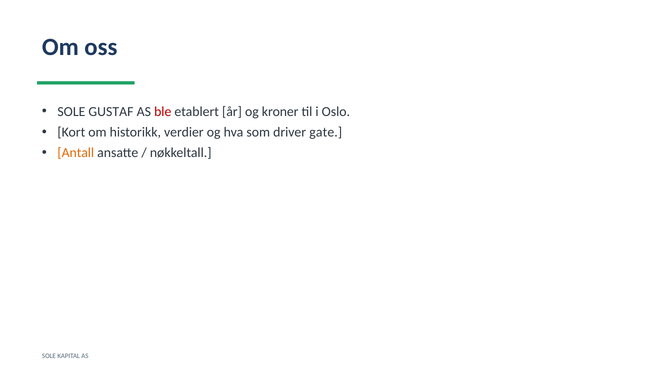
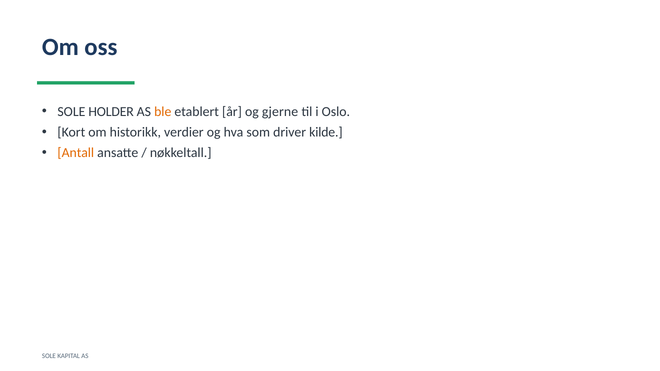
GUSTAF: GUSTAF -> HOLDER (111, 112)
ble colour: red -> orange (163, 112)
kroner: kroner -> gjerne (280, 112)
gate: gate -> kilde (326, 132)
